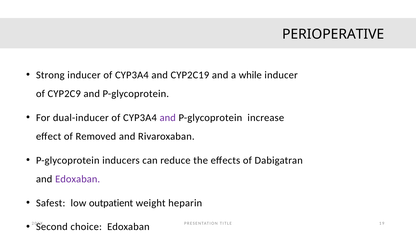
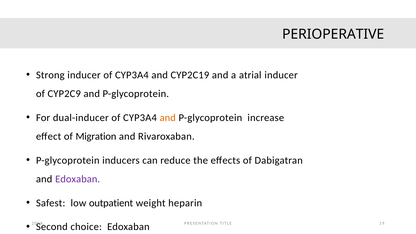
while: while -> atrial (250, 75)
and colour: purple -> orange (168, 118)
Removed: Removed -> Migration (96, 136)
